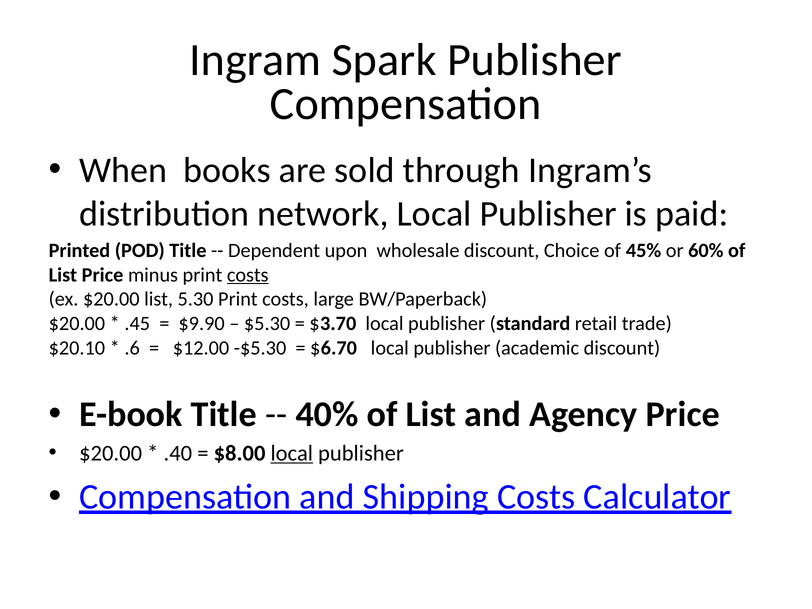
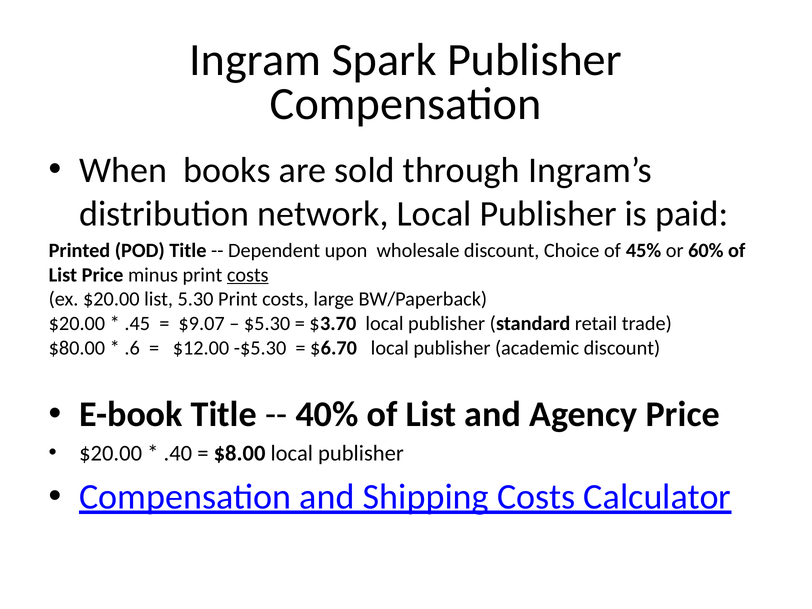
$9.90: $9.90 -> $9.07 (202, 324)
$20.10: $20.10 -> $80.00 (77, 348)
local underline: present -> none (292, 453)
